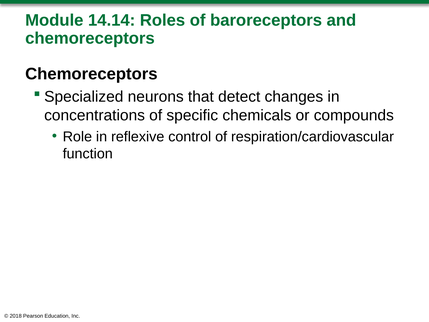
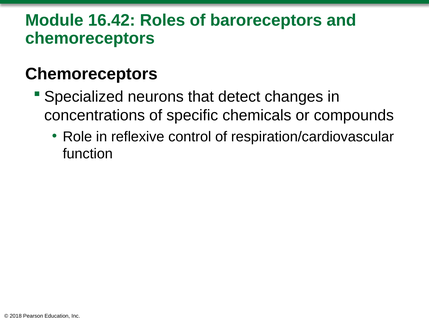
14.14: 14.14 -> 16.42 (112, 20)
